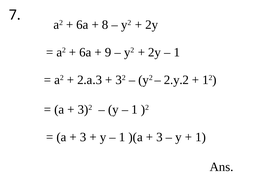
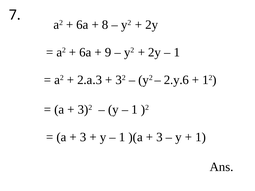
2.y.2: 2.y.2 -> 2.y.6 (176, 80)
